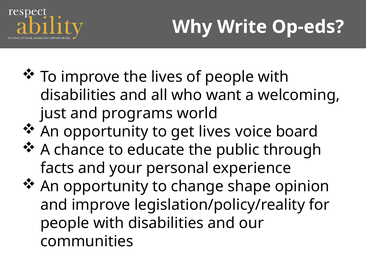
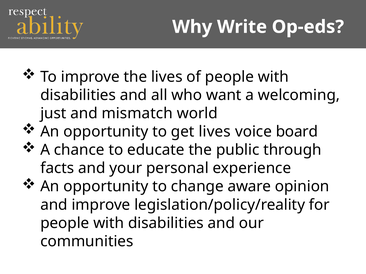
programs: programs -> mismatch (137, 114)
shape: shape -> aware (249, 187)
